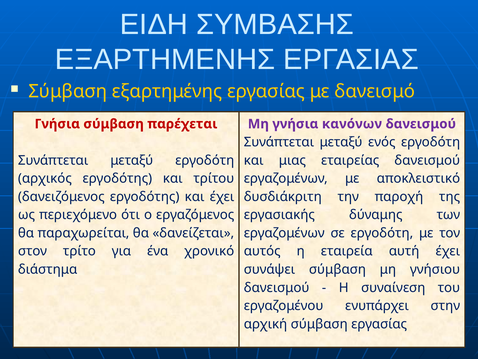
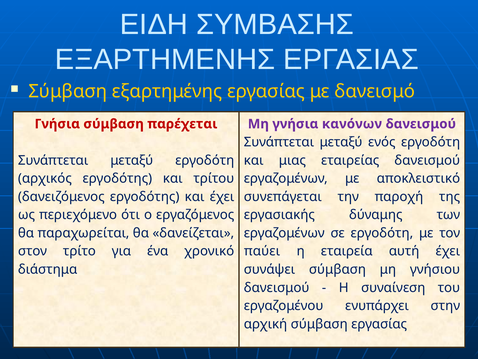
δυσδιάκριτη: δυσδιάκριτη -> συνεπάγεται (283, 196)
αυτός: αυτός -> παύει (262, 251)
